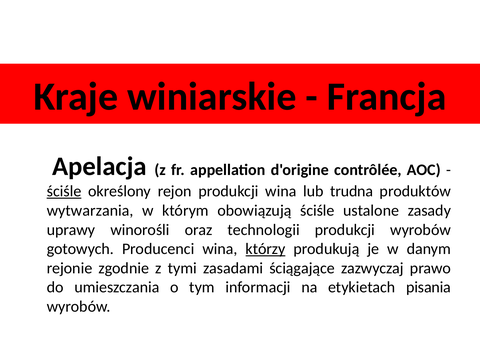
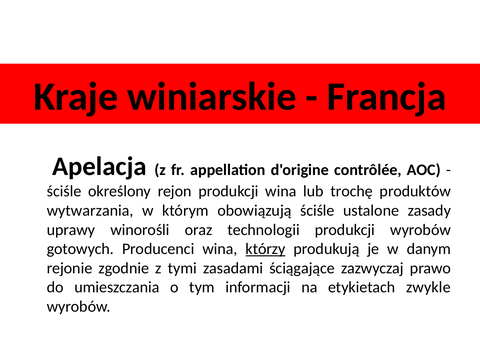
ściśle underline: present -> none (64, 191)
trudna: trudna -> trochę (352, 191)
pisania: pisania -> zwykle (428, 287)
